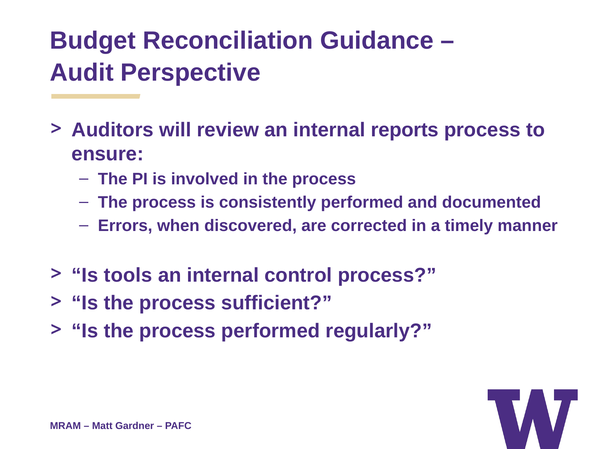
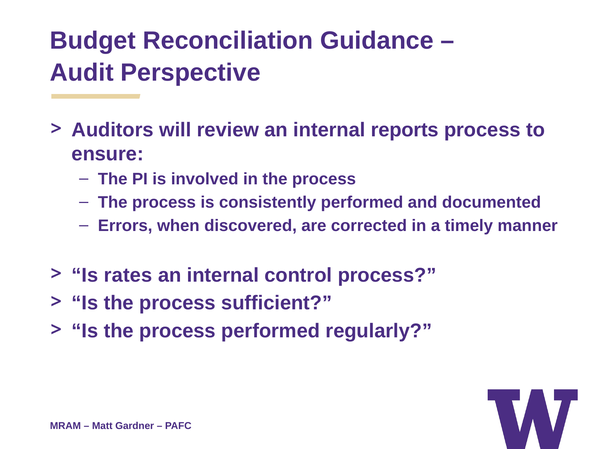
tools: tools -> rates (128, 275)
